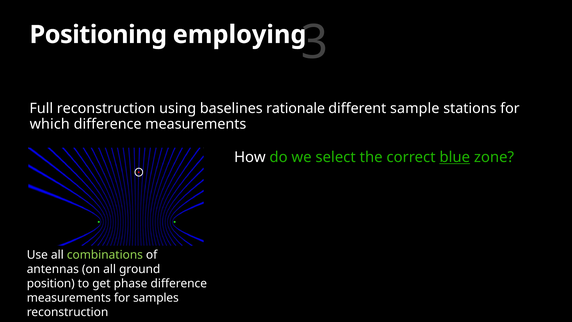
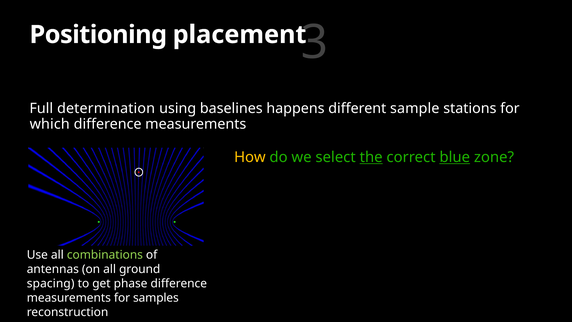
employing: employing -> placement (240, 35)
Full reconstruction: reconstruction -> determination (106, 108)
rationale: rationale -> happens (295, 108)
How colour: white -> yellow (250, 157)
the underline: none -> present (371, 157)
position: position -> spacing (51, 283)
